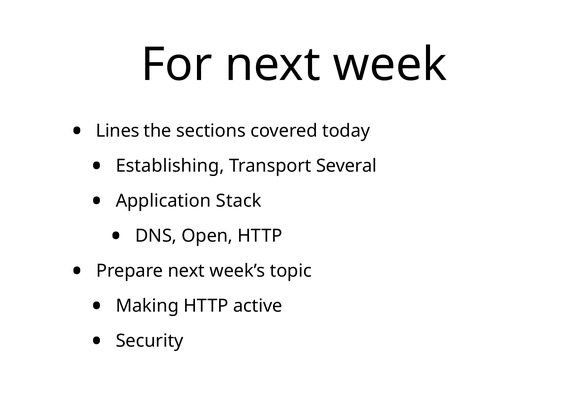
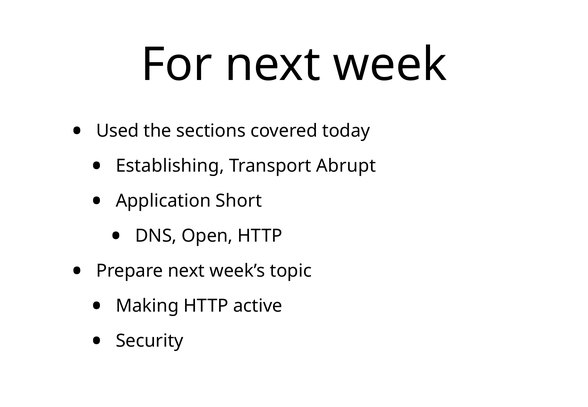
Lines: Lines -> Used (118, 131)
Several: Several -> Abrupt (346, 166)
Stack: Stack -> Short (239, 201)
